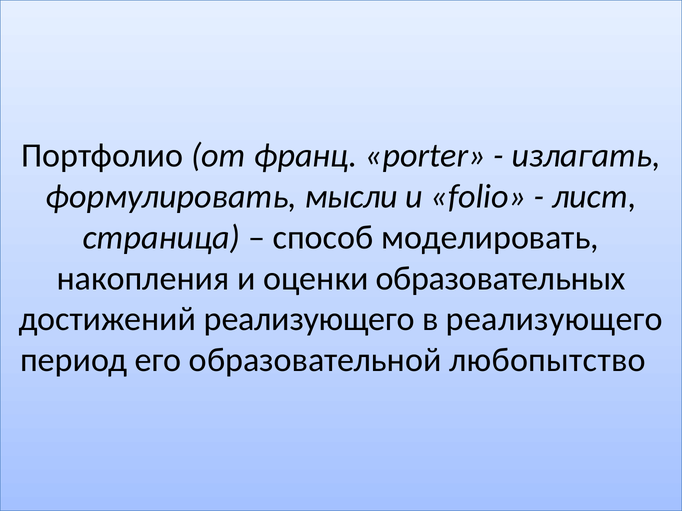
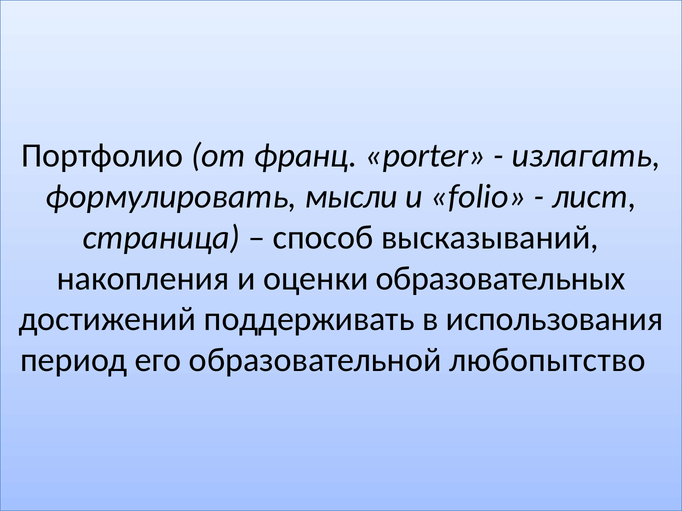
моделировать: моделировать -> высказываний (490, 238)
достижений реализующего: реализующего -> поддерживать (309, 319)
в реализующего: реализующего -> использования (555, 319)
